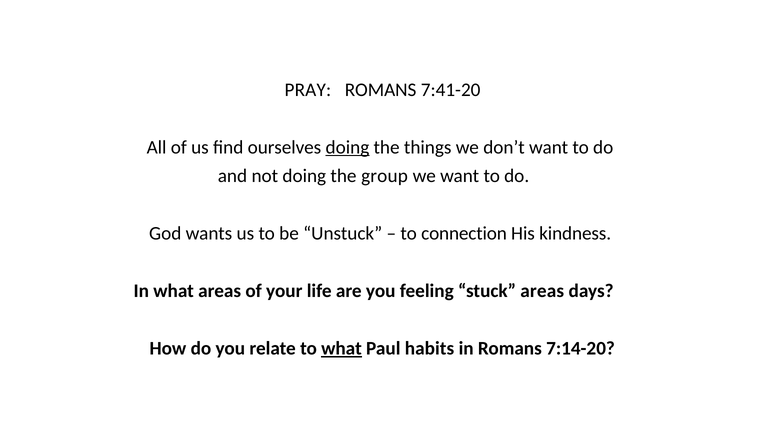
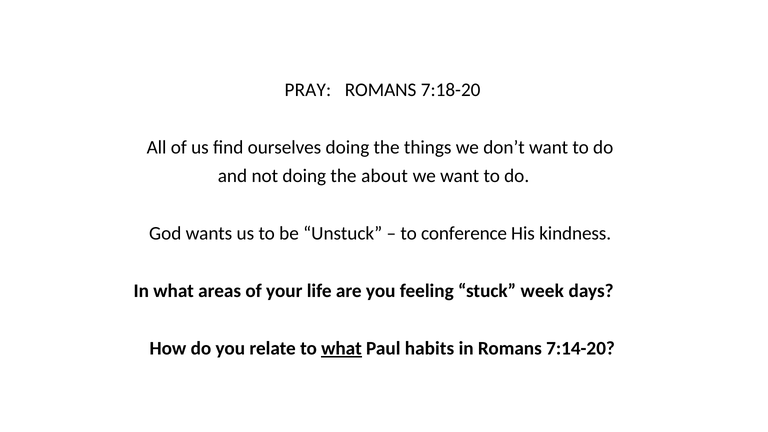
7:41-20: 7:41-20 -> 7:18-20 (451, 90)
doing underline: present -> none (347, 147)
group: group -> about (385, 176)
connection: connection -> conference (464, 234)
stuck areas: areas -> week (542, 291)
